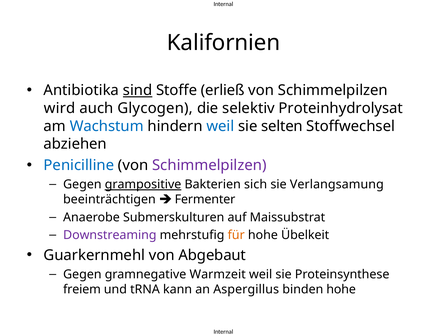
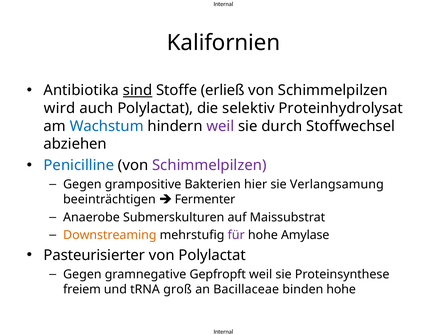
auch Glycogen: Glycogen -> Polylactat (155, 108)
weil colour: blue -> purple (220, 126)
selten: selten -> durch (282, 126)
grampositive underline: present -> none (143, 185)
sich: sich -> hier (256, 185)
Downstreaming colour: purple -> orange (110, 235)
für colour: orange -> purple (236, 235)
Übelkeit: Übelkeit -> Amylase (305, 235)
Guarkernmehl: Guarkernmehl -> Pasteurisierter (94, 255)
von Abgebaut: Abgebaut -> Polylactat (212, 255)
Warmzeit: Warmzeit -> Gepfropft (218, 275)
kann: kann -> groß (178, 289)
Aspergillus: Aspergillus -> Bacillaceae (246, 289)
